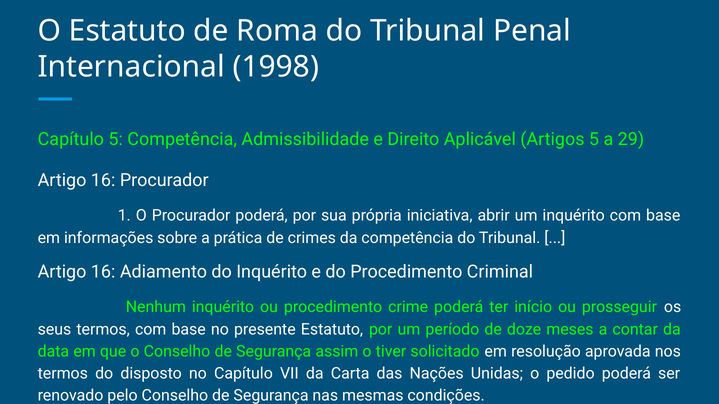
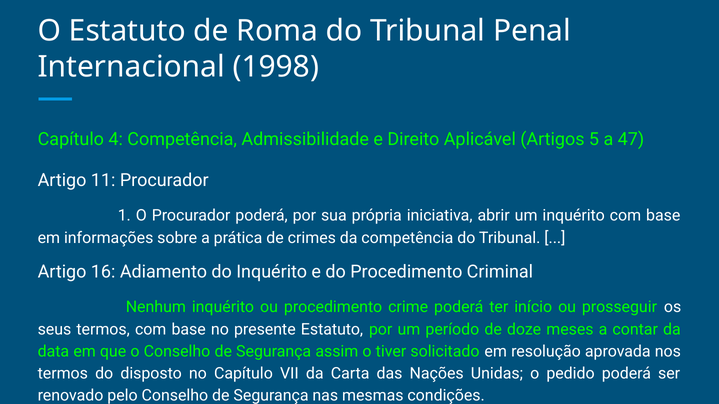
Capítulo 5: 5 -> 4 (116, 140)
29: 29 -> 47 (631, 140)
16: 16 -> 11 (103, 180)
